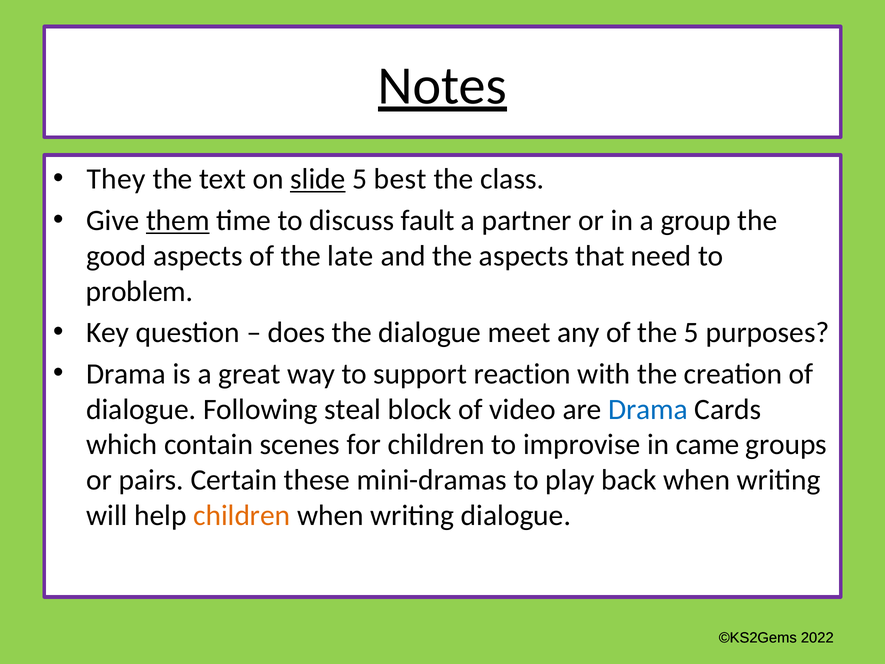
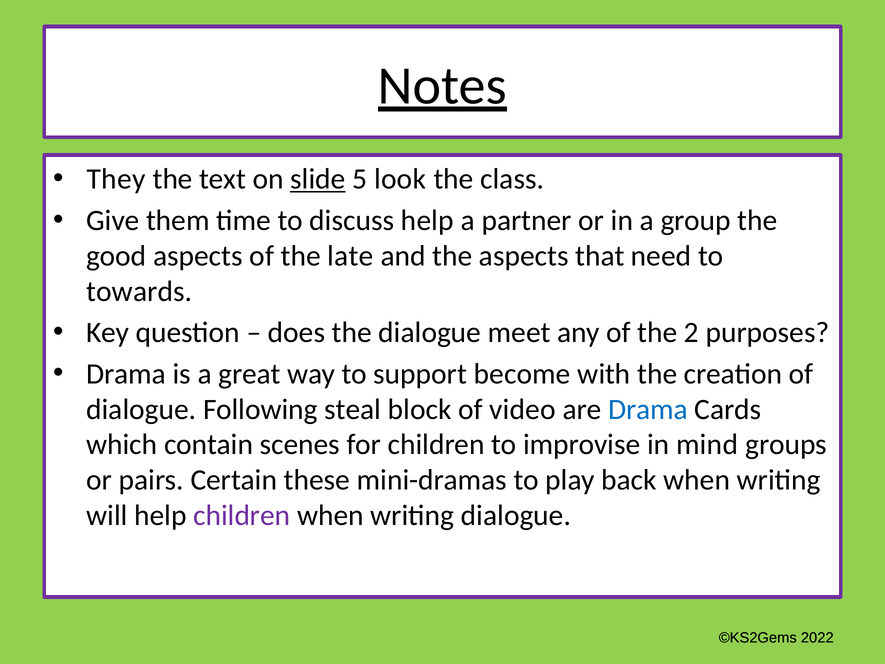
best: best -> look (400, 179)
them underline: present -> none (178, 220)
discuss fault: fault -> help (427, 220)
problem: problem -> towards (139, 291)
the 5: 5 -> 2 (691, 332)
reaction: reaction -> become (522, 374)
came: came -> mind (707, 445)
children colour: orange -> purple (242, 515)
